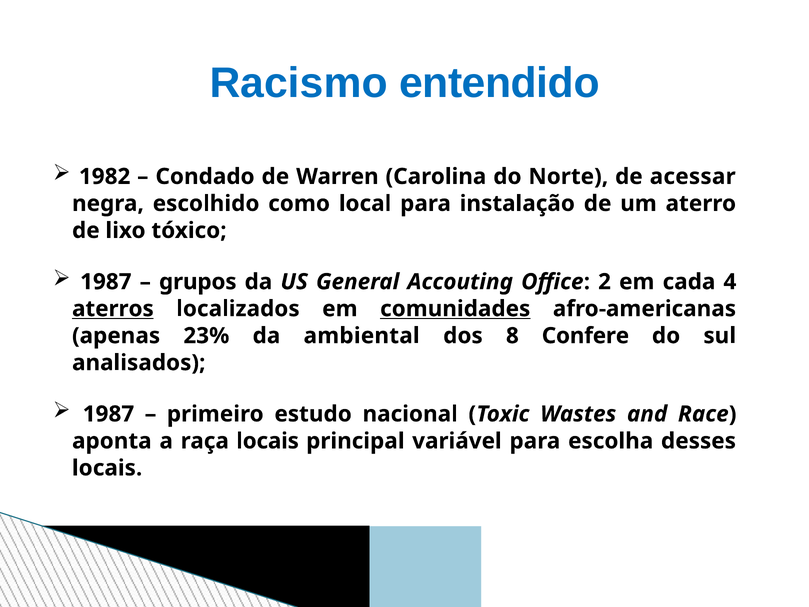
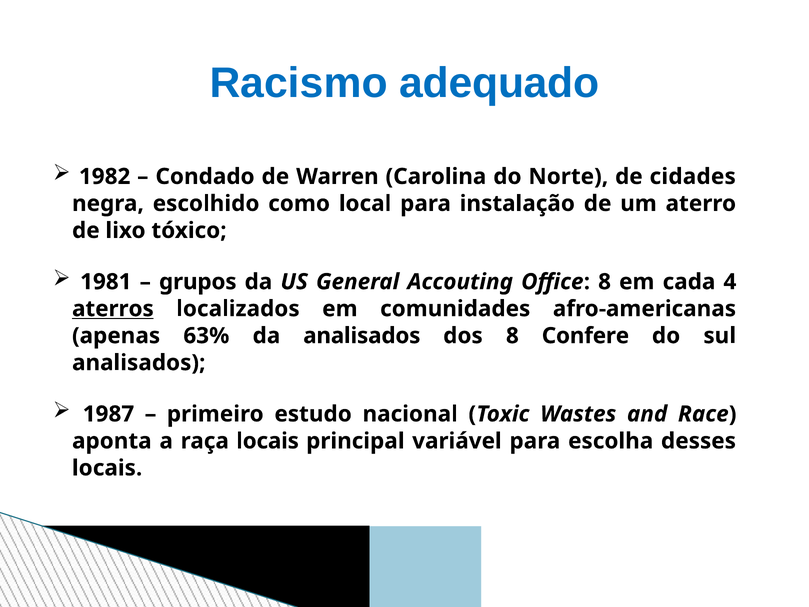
entendido: entendido -> adequado (499, 83)
acessar: acessar -> cidades (693, 176)
1987: 1987 -> 1981 (106, 282)
Office 2: 2 -> 8 (605, 282)
comunidades underline: present -> none (455, 309)
23%: 23% -> 63% (206, 336)
da ambiental: ambiental -> analisados (362, 336)
